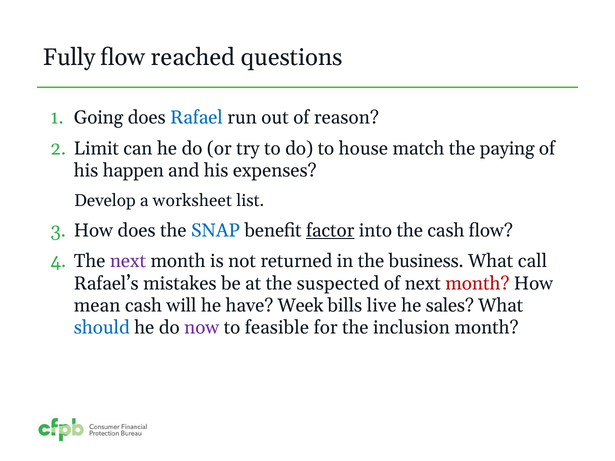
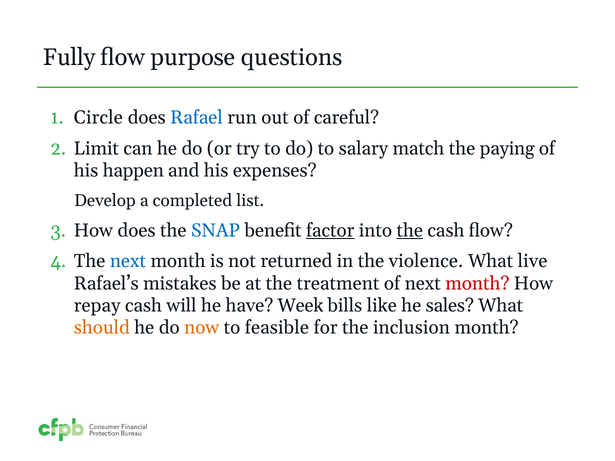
reached: reached -> purpose (193, 57)
Going: Going -> Circle (98, 118)
reason: reason -> careful (347, 118)
house: house -> salary (363, 149)
worksheet: worksheet -> completed (192, 201)
the underline: none -> present (410, 231)
next colour: purple -> blue (128, 261)
business: business -> violence (426, 261)
call: call -> live (533, 261)
suspected: suspected -> treatment (338, 284)
mean: mean -> repay (97, 306)
live: live -> like (382, 306)
should colour: blue -> orange (102, 328)
now colour: purple -> orange (202, 328)
